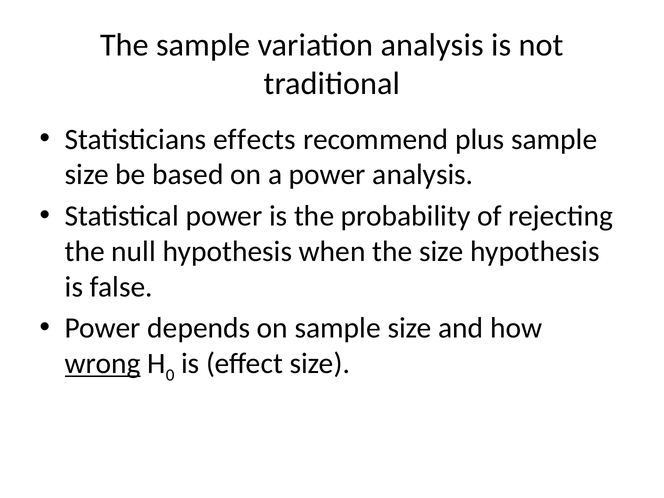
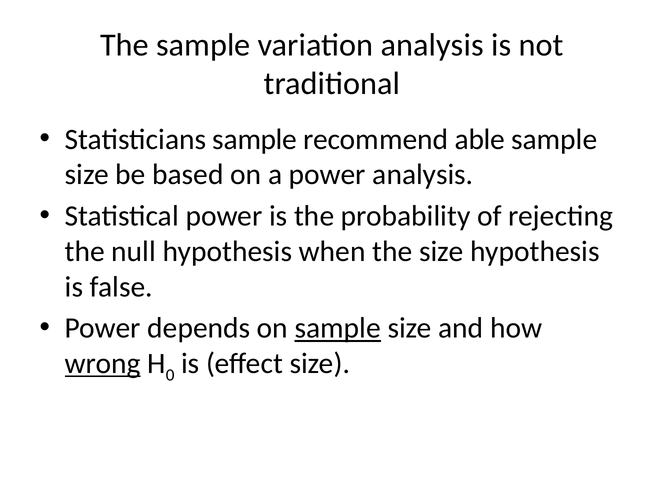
Statisticians effects: effects -> sample (255, 139)
plus: plus -> able (480, 139)
sample underline: none -> present (338, 328)
